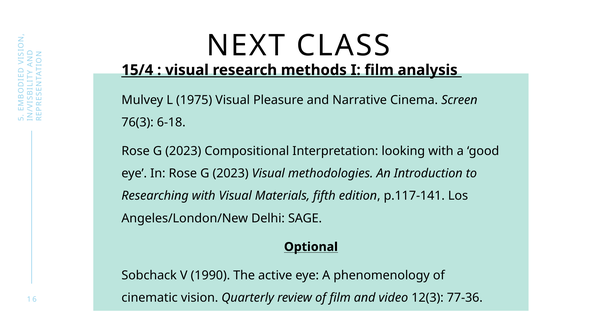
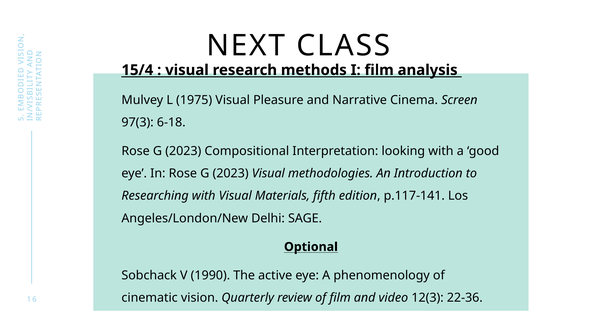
76(3: 76(3 -> 97(3 (138, 122)
77-36: 77-36 -> 22-36 (465, 298)
